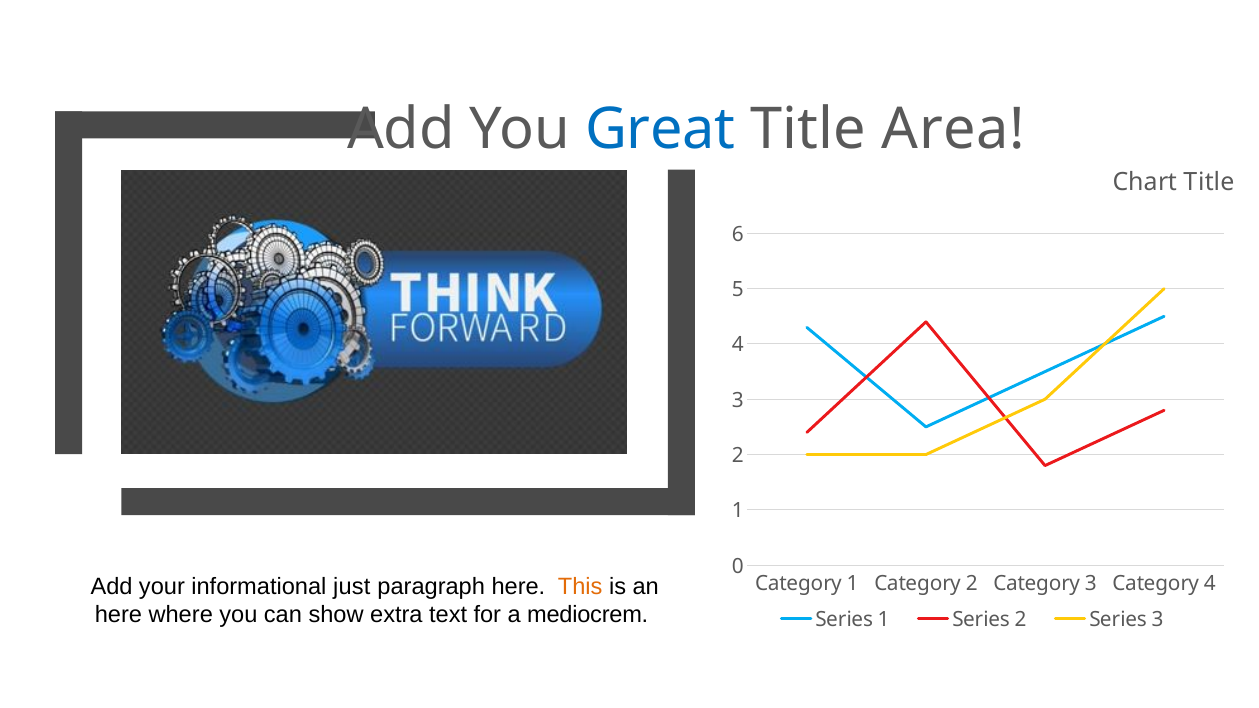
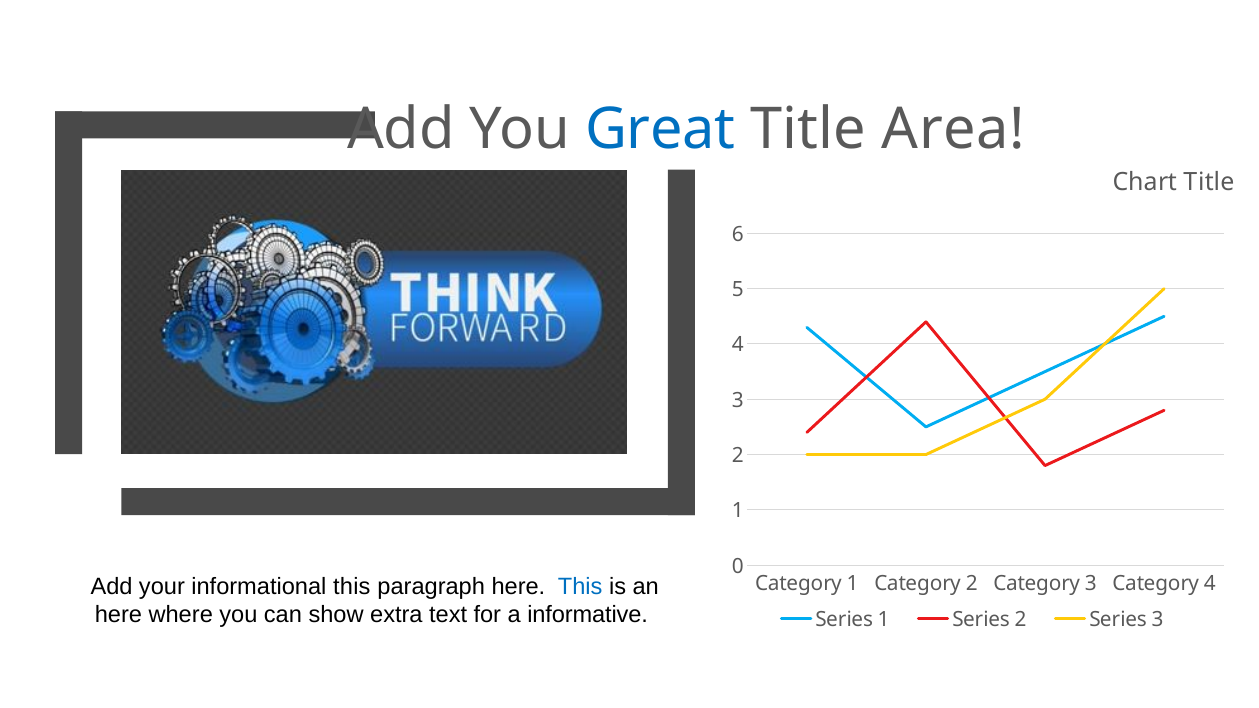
informational just: just -> this (352, 587)
This colour: orange -> blue (580, 587)
mediocrem: mediocrem -> informative (588, 615)
